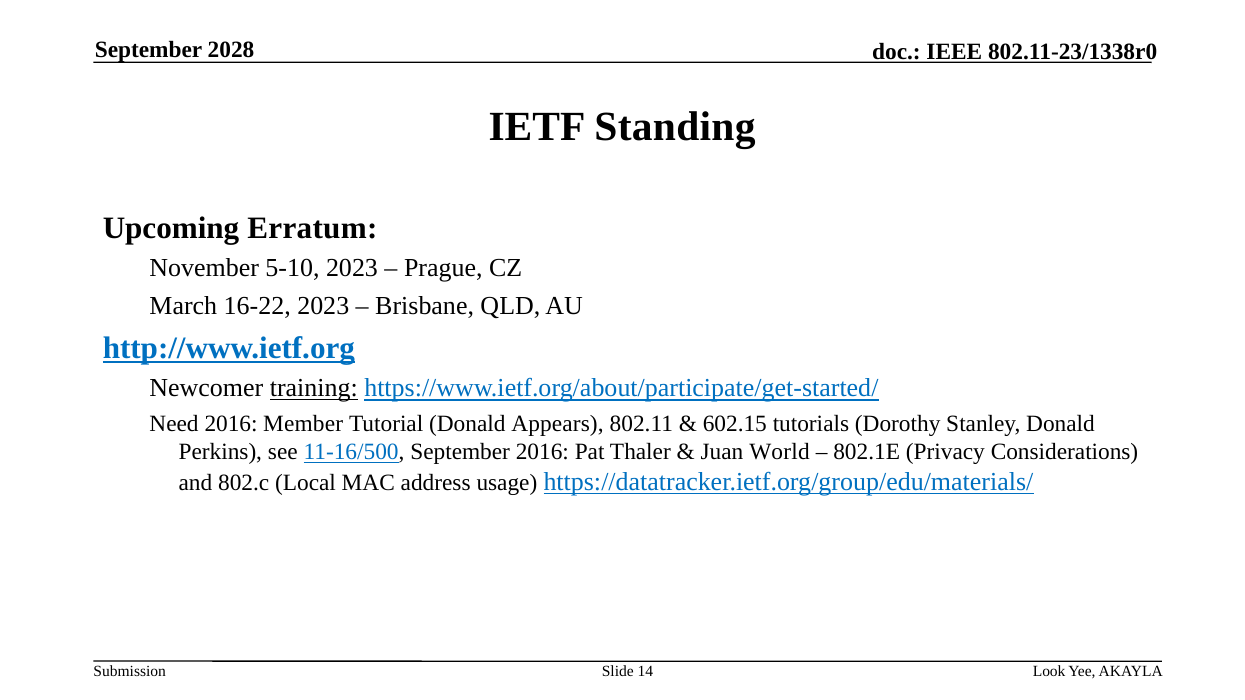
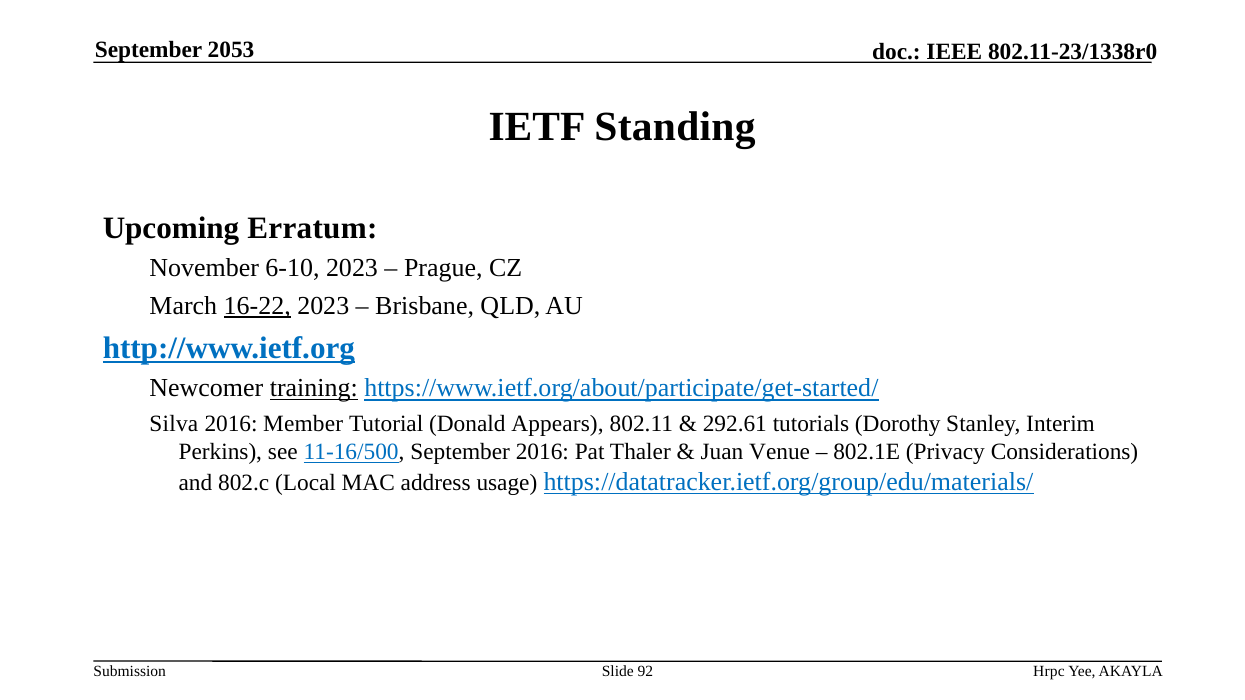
2028: 2028 -> 2053 (231, 49)
5-10: 5-10 -> 6-10 (293, 268)
16-22 underline: none -> present (257, 306)
Need: Need -> Silva (174, 424)
602.15: 602.15 -> 292.61 (735, 424)
Stanley Donald: Donald -> Interim (1061, 424)
World: World -> Venue (780, 452)
14: 14 -> 92 (645, 672)
Look: Look -> Hrpc (1049, 672)
